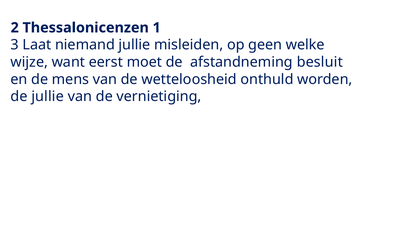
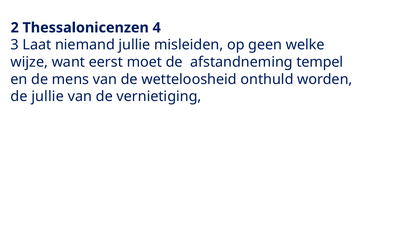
1: 1 -> 4 (157, 28)
besluit: besluit -> tempel (320, 62)
